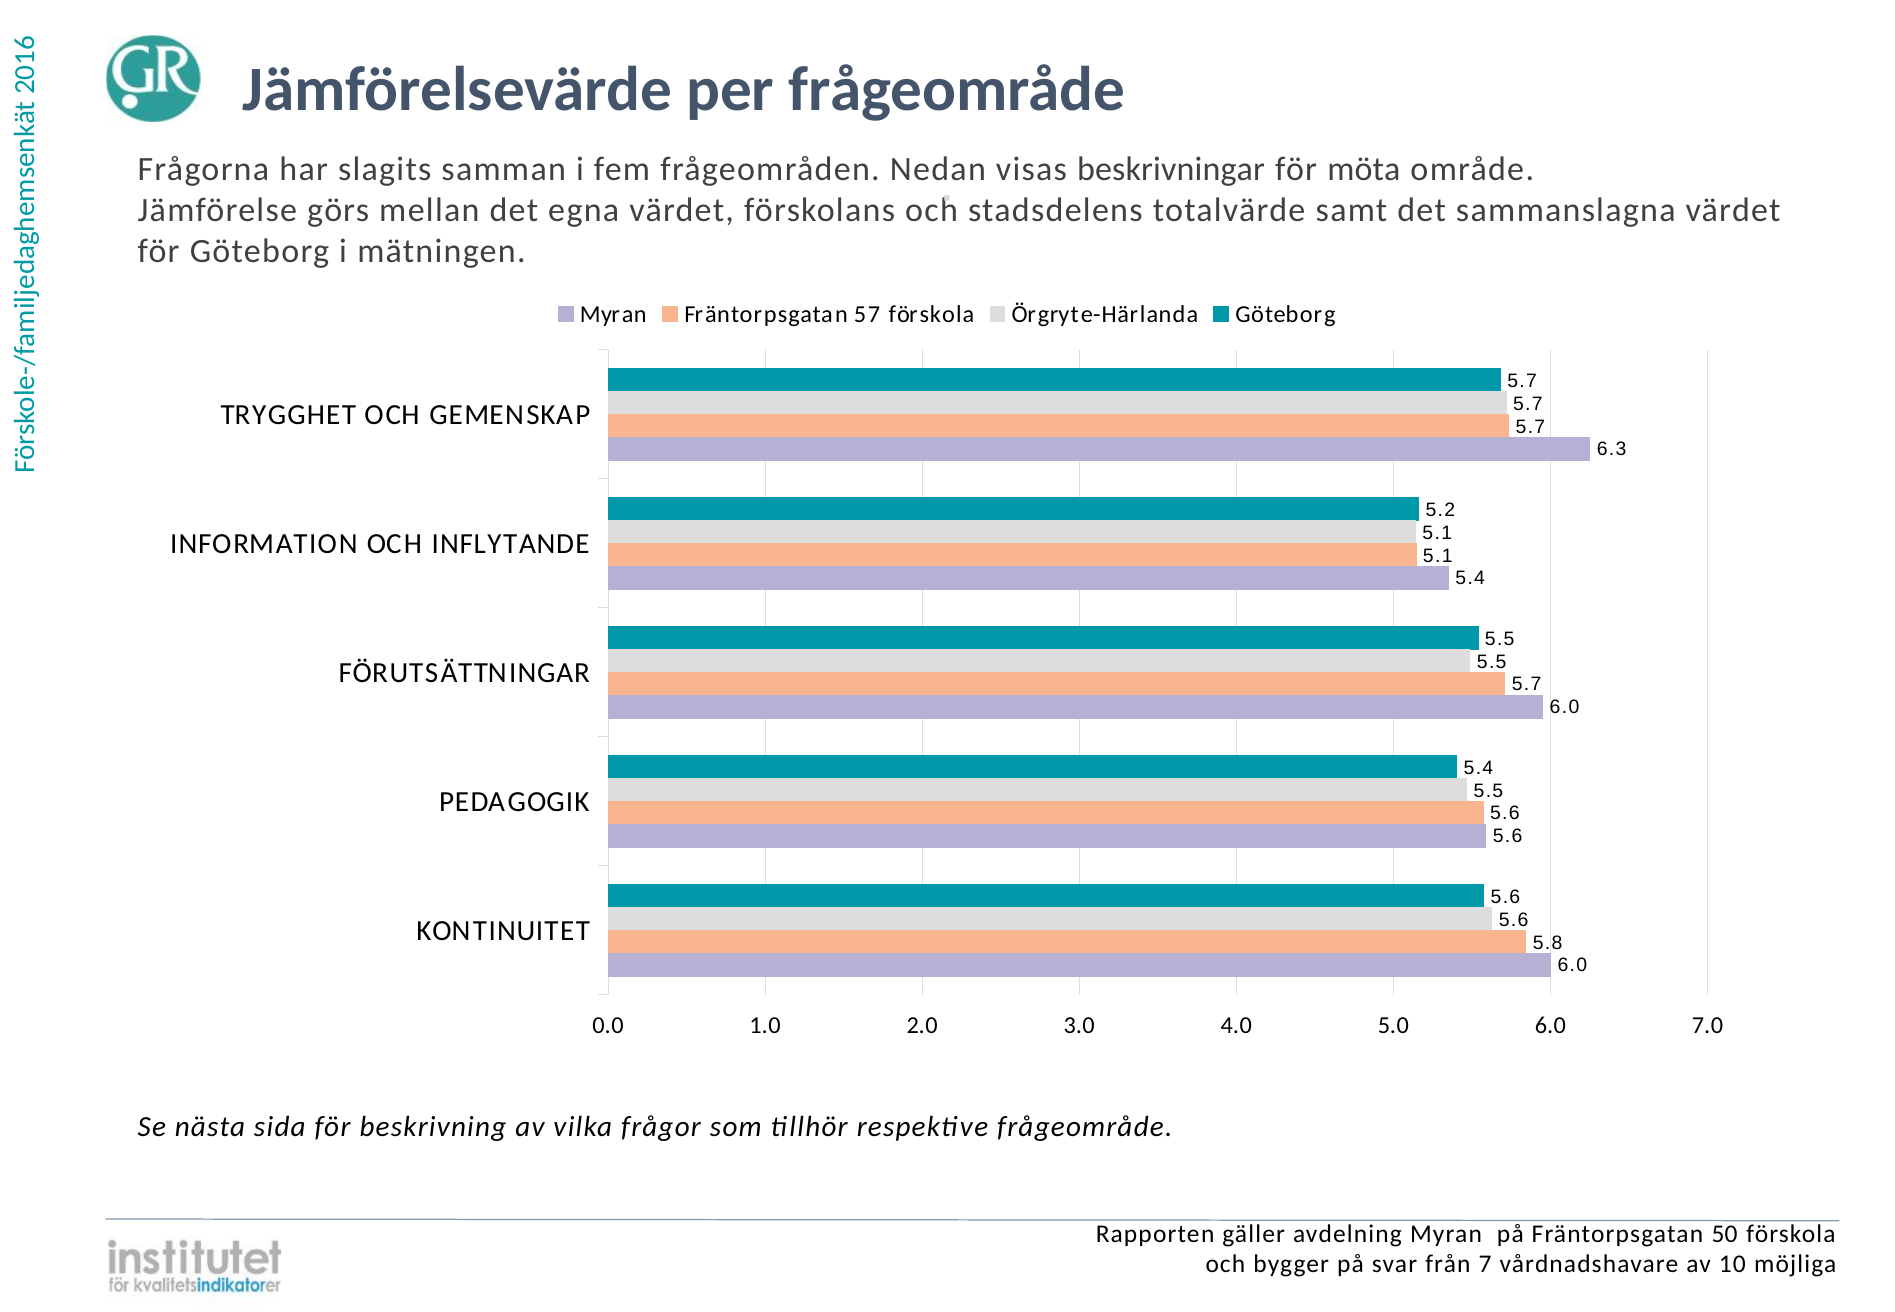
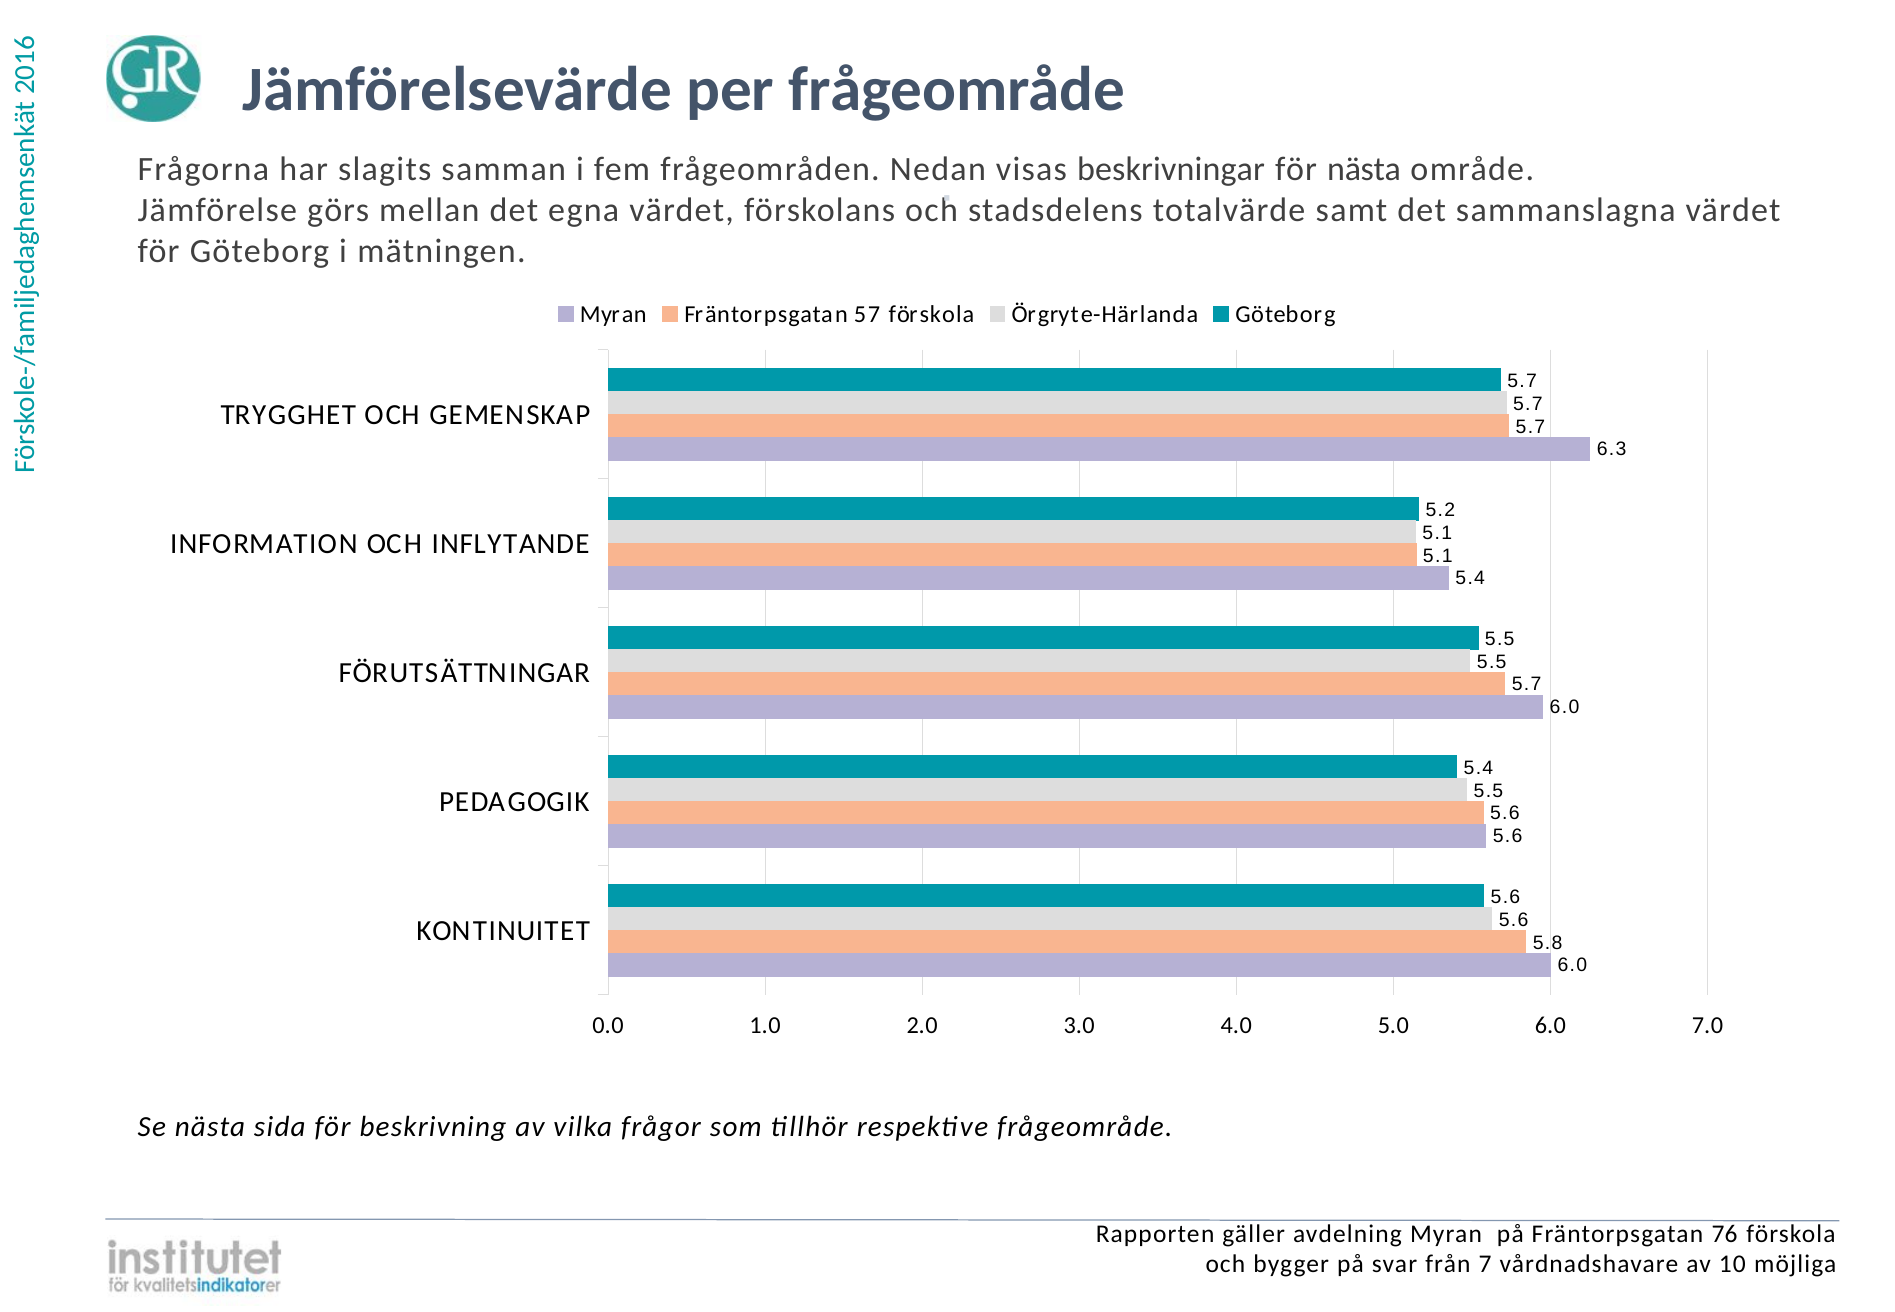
för möta: möta -> nästa (1364, 169)
50: 50 -> 76 (1725, 1234)
